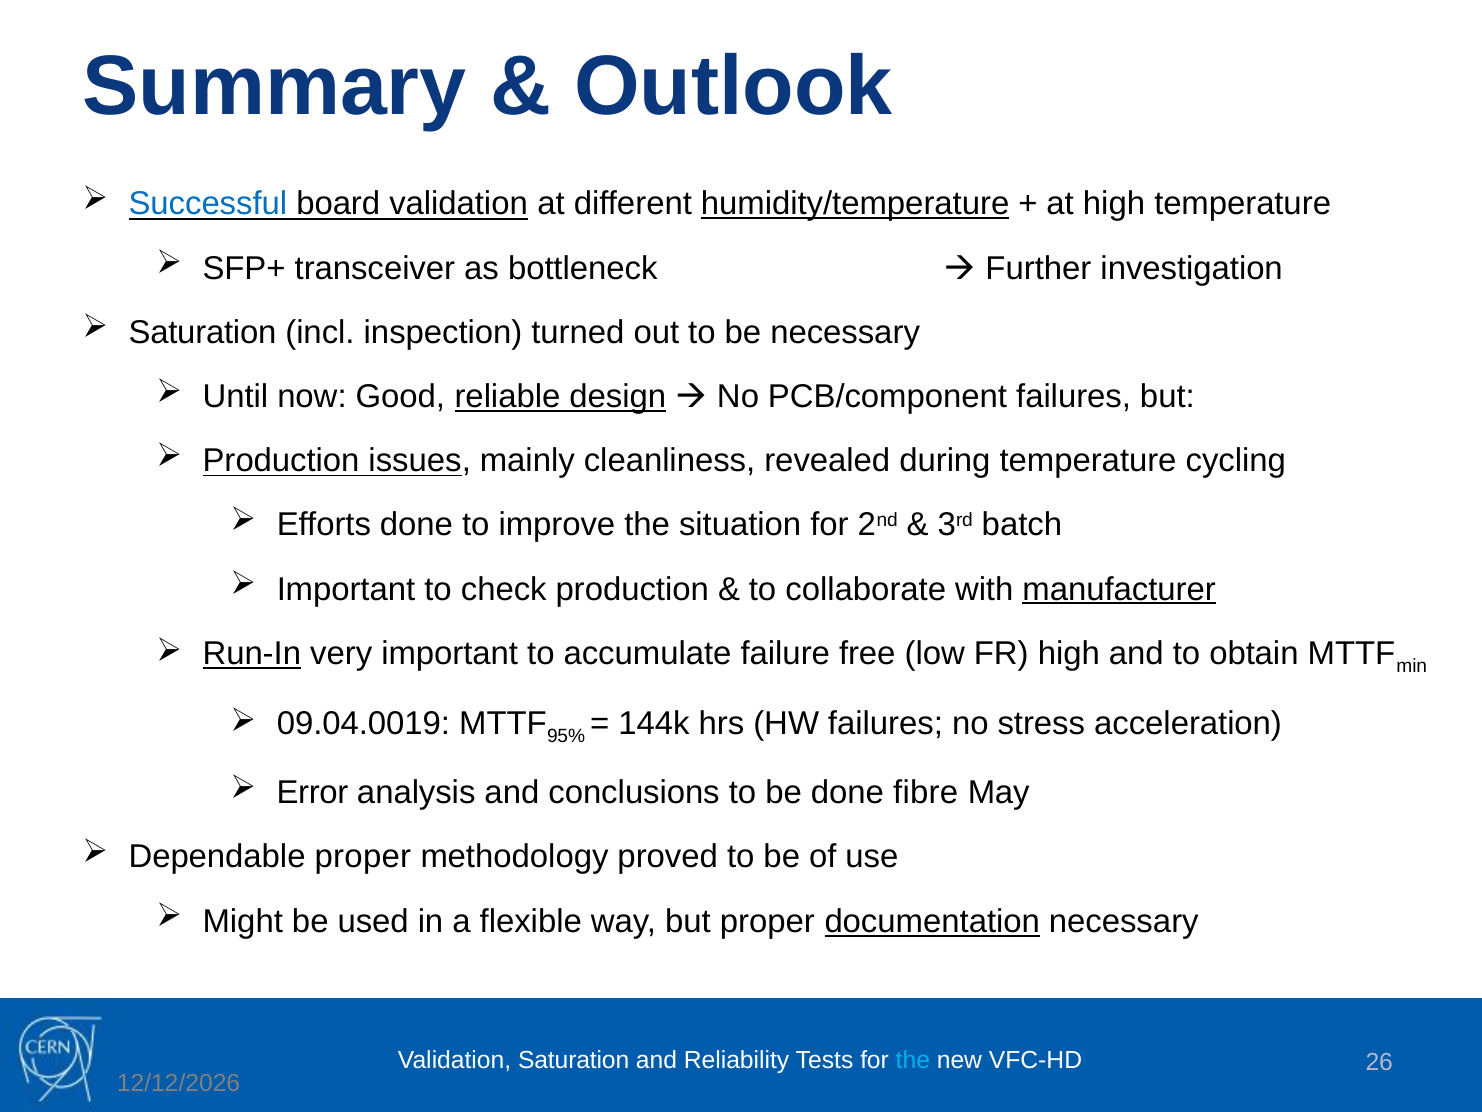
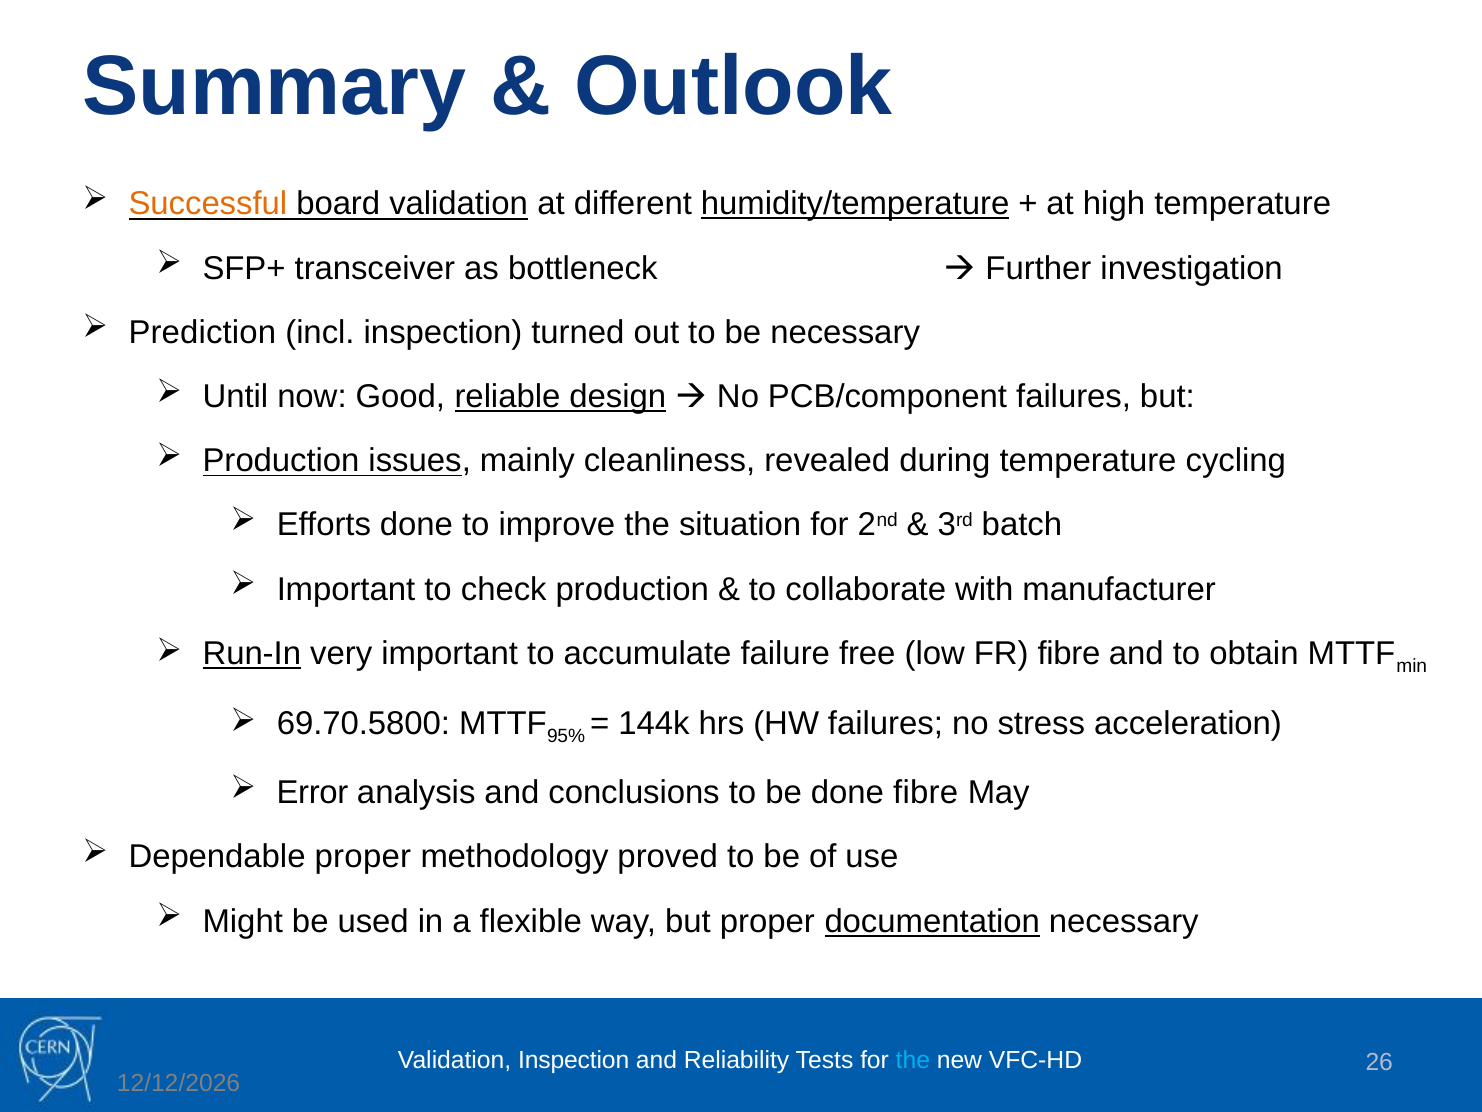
Successful colour: blue -> orange (208, 204)
Saturation: Saturation -> Prediction (202, 332)
manufacturer underline: present -> none (1119, 589)
FR high: high -> fibre (1069, 653)
09.04.0019: 09.04.0019 -> 69.70.5800 (363, 723)
Validation Saturation: Saturation -> Inspection (574, 1060)
